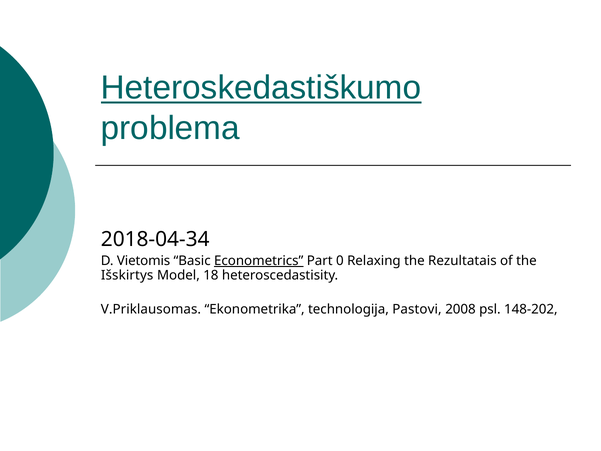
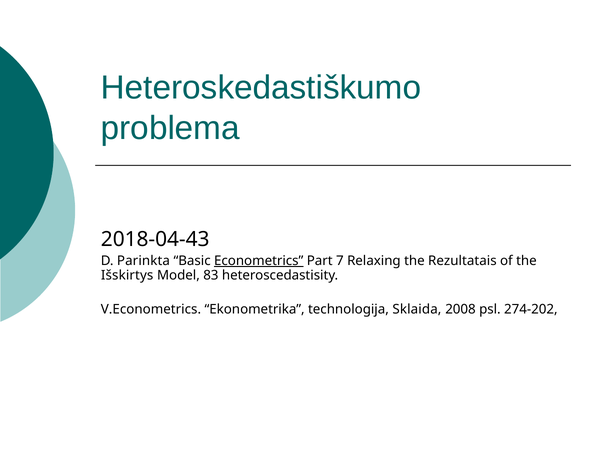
Heteroskedastiškumo underline: present -> none (261, 88)
2018-04-34: 2018-04-34 -> 2018-04-43 (155, 239)
Vietomis: Vietomis -> Parinkta (143, 261)
0: 0 -> 7 (340, 261)
18: 18 -> 83 (211, 275)
V.Priklausomas: V.Priklausomas -> V.Econometrics (151, 309)
Pastovi: Pastovi -> Sklaida (417, 309)
148-202: 148-202 -> 274-202 (531, 309)
